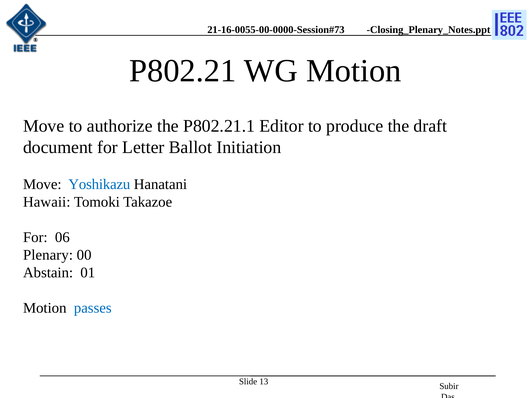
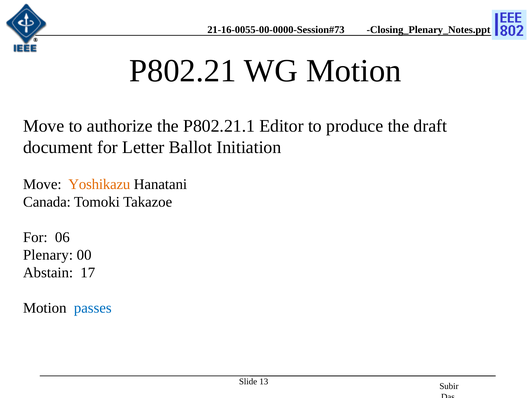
Yoshikazu colour: blue -> orange (99, 184)
Hawaii: Hawaii -> Canada (47, 202)
01: 01 -> 17 (88, 273)
